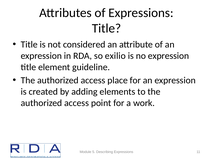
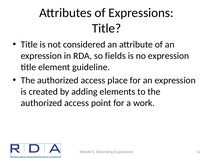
exilio: exilio -> fields (115, 56)
